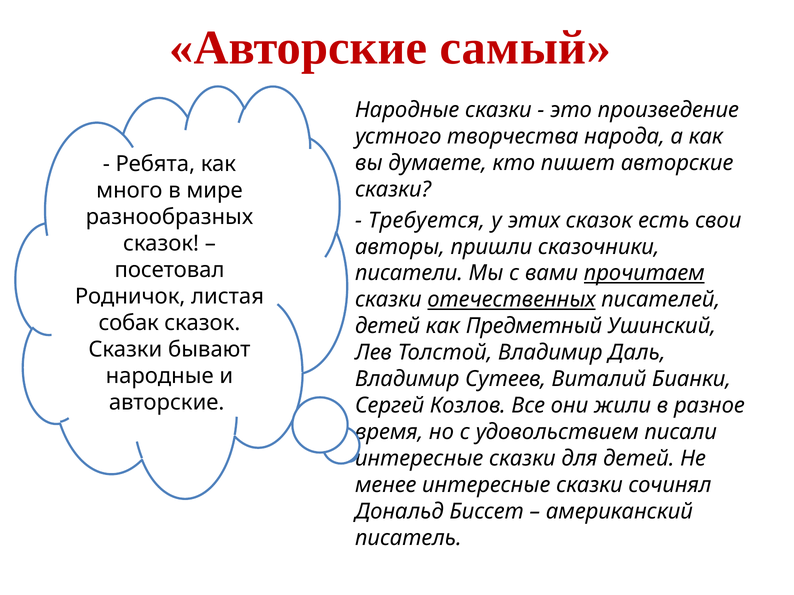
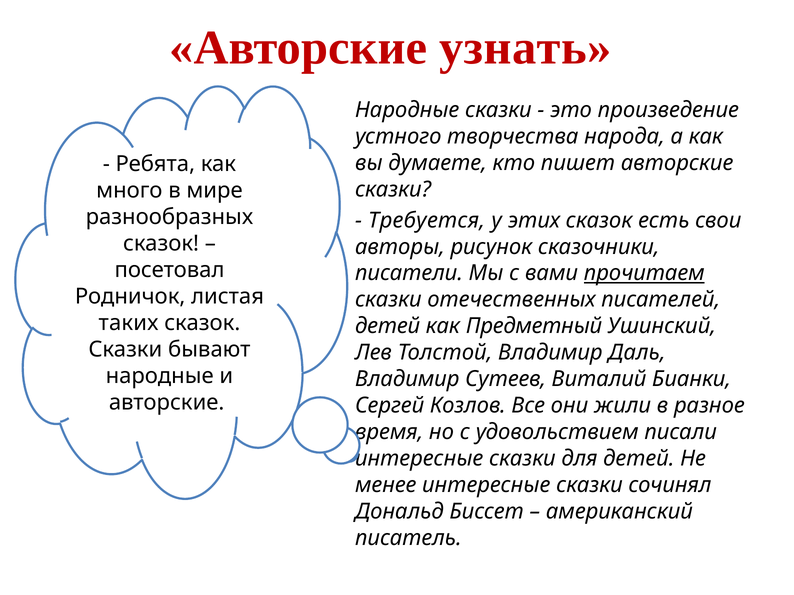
самый: самый -> узнать (525, 48)
пришли: пришли -> рисунок (491, 247)
отечественных underline: present -> none (511, 300)
собак: собак -> таких (129, 323)
